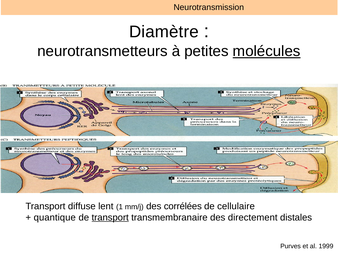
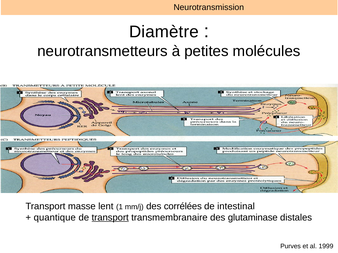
molécules underline: present -> none (267, 51)
diffuse: diffuse -> masse (82, 207)
cellulaire: cellulaire -> intestinal (236, 207)
directement: directement -> glutaminase (253, 218)
